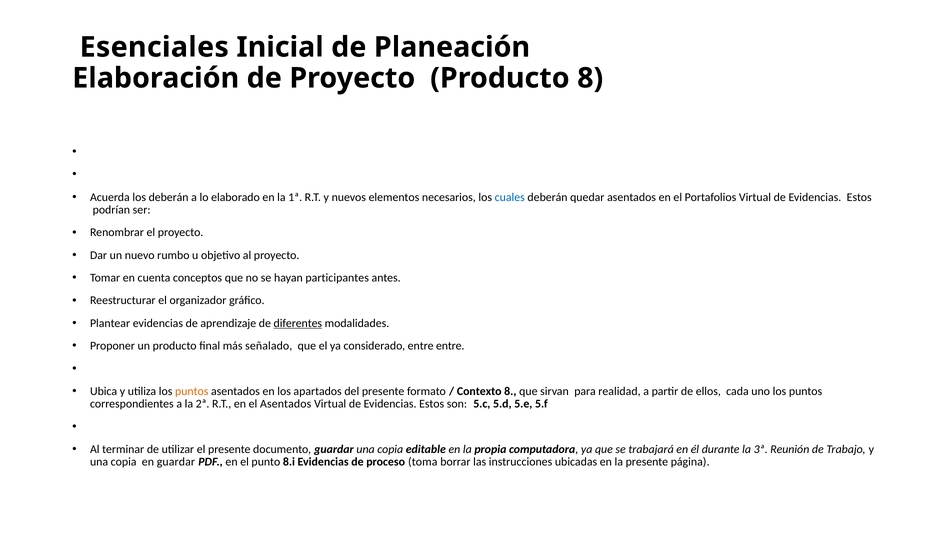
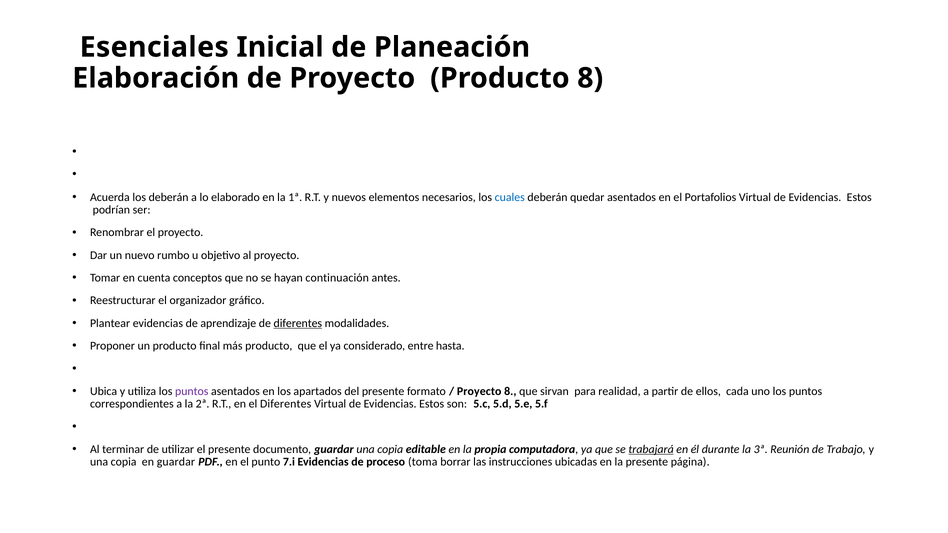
participantes: participantes -> continuación (337, 278)
más señalado: señalado -> producto (269, 346)
entre entre: entre -> hasta (450, 346)
puntos colour: orange -> purple (192, 391)
Contexto: Contexto -> Proyecto (479, 391)
el Asentados: Asentados -> Diferentes (286, 404)
trabajará underline: none -> present (651, 450)
8.i: 8.i -> 7.i (289, 462)
